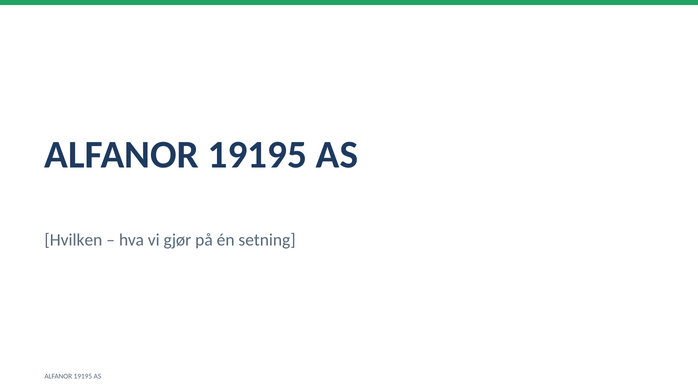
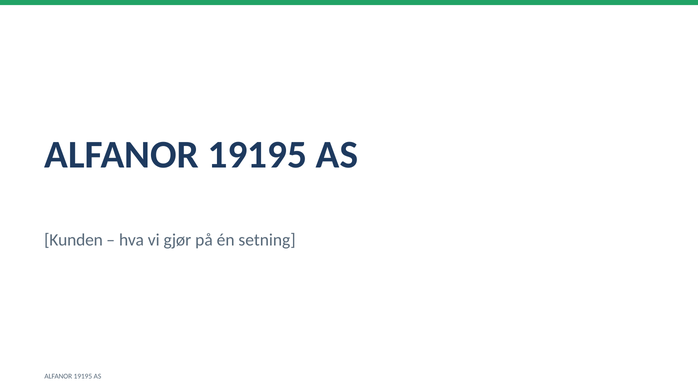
Hvilken: Hvilken -> Kunden (74, 240)
